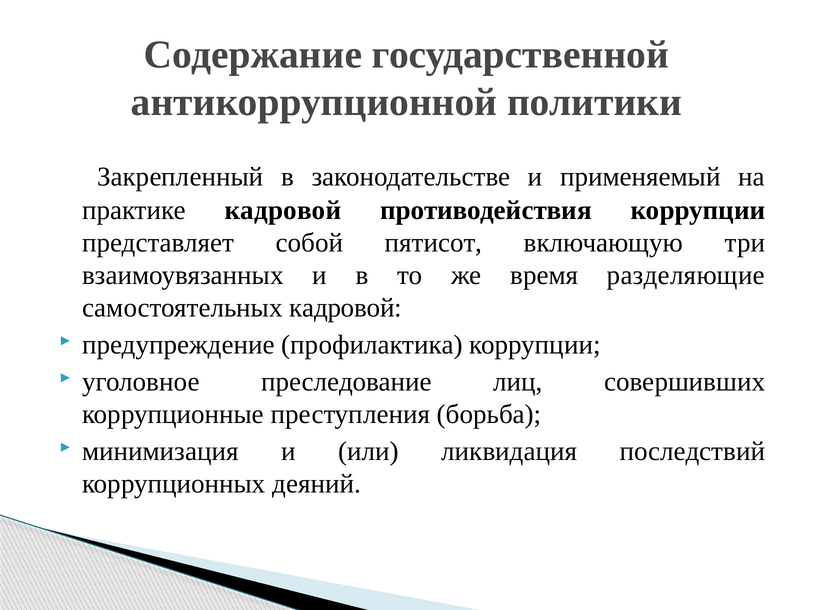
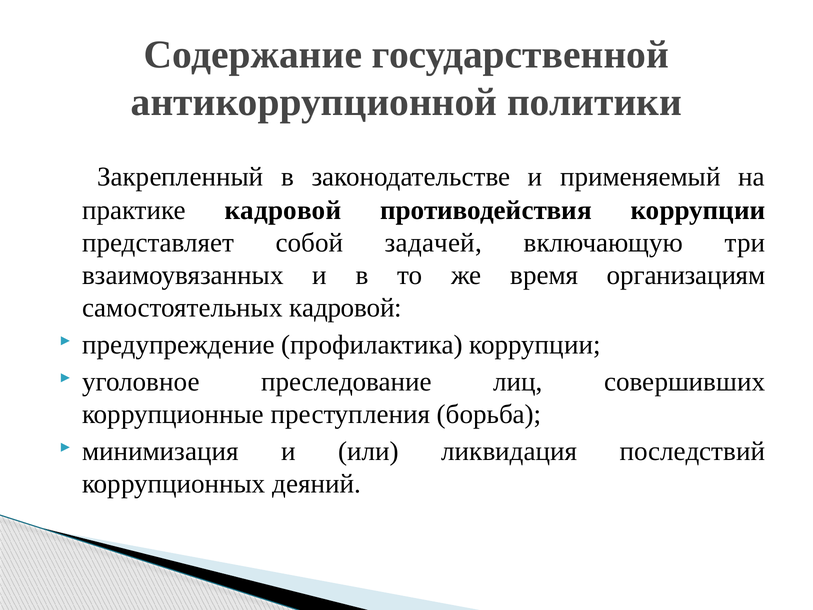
пятисот: пятисот -> задачей (433, 243)
разделяющие: разделяющие -> организациям (686, 275)
